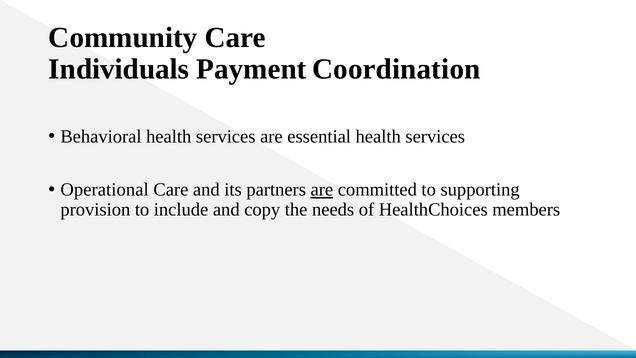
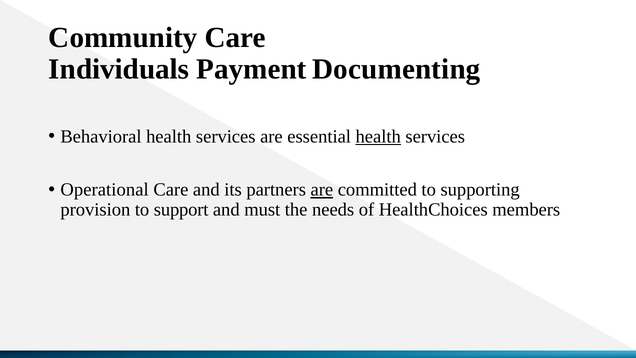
Coordination: Coordination -> Documenting (396, 69)
health underline: none -> present (378, 136)
include: include -> support (181, 210)
copy: copy -> must (262, 210)
